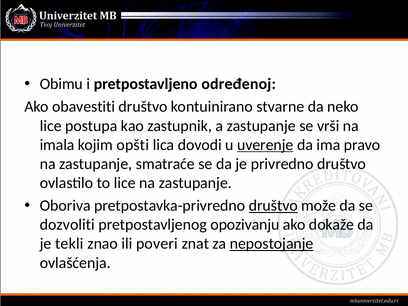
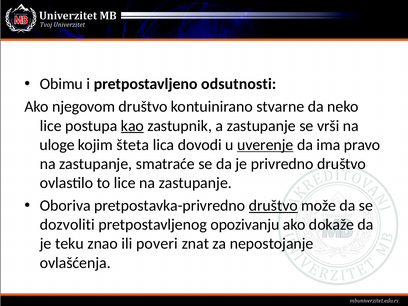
određenoj: određenoj -> odsutnosti (239, 84)
obavestiti: obavestiti -> njegovom (84, 107)
kao underline: none -> present (132, 126)
imala: imala -> uloge (57, 145)
opšti: opšti -> šteta (133, 145)
tekli: tekli -> teku (69, 244)
nepostojanje underline: present -> none (272, 244)
